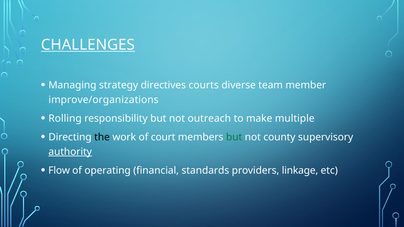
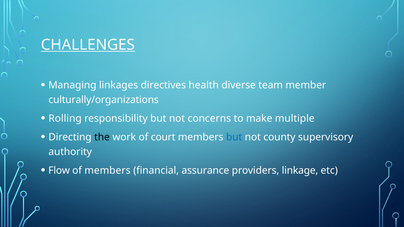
strategy: strategy -> linkages (119, 85)
courts: courts -> health (204, 85)
improve/organizations: improve/organizations -> culturally/organizations (104, 100)
outreach: outreach -> concerns (209, 119)
but colour: green -> blue (234, 137)
authority underline: present -> none (70, 152)
of operating: operating -> members (107, 171)
standards: standards -> assurance (205, 171)
